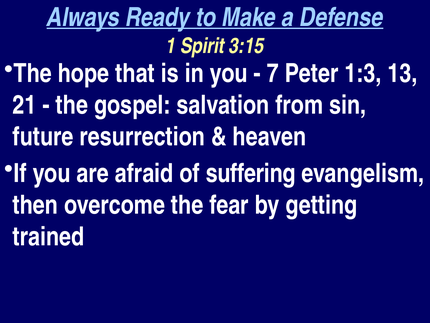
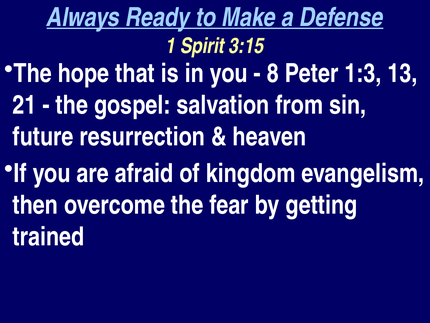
7: 7 -> 8 (273, 74)
suffering: suffering -> kingdom (251, 173)
